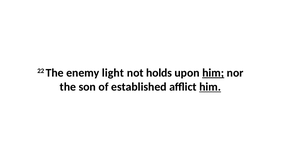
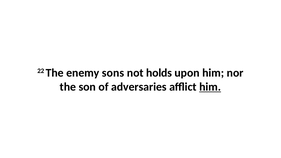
light: light -> sons (113, 73)
him underline: present -> none (213, 73)
established: established -> adversaries (139, 87)
